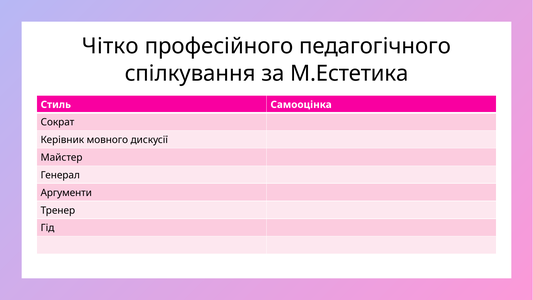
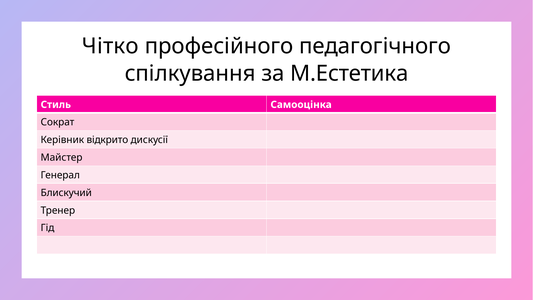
мовного: мовного -> відкрито (107, 140)
Аргументи: Аргументи -> Блискучий (66, 193)
